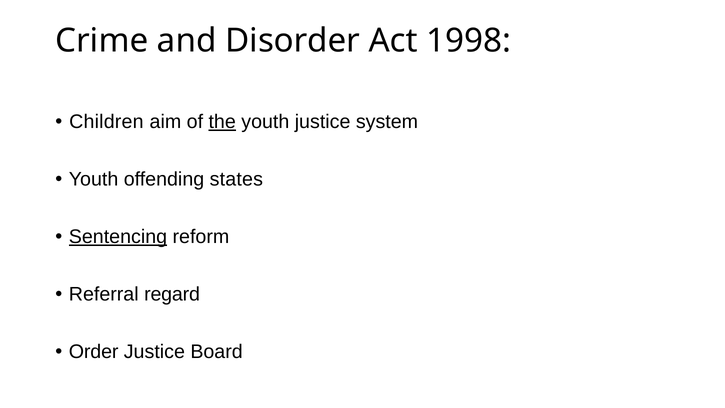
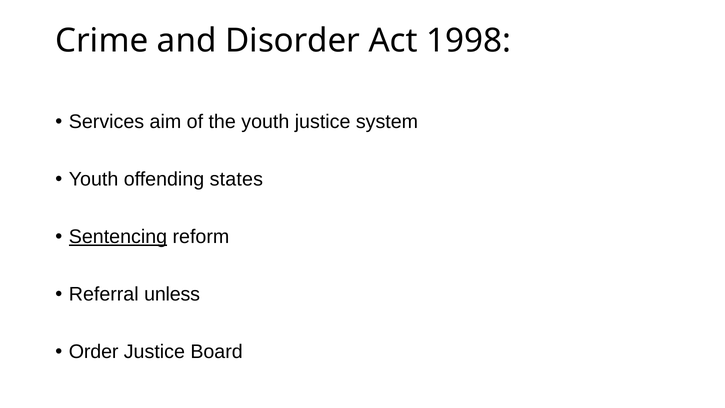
Children: Children -> Services (106, 122)
the underline: present -> none (222, 122)
regard: regard -> unless (172, 294)
